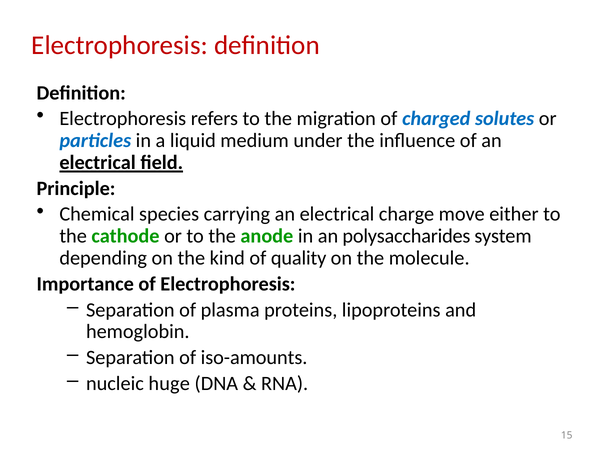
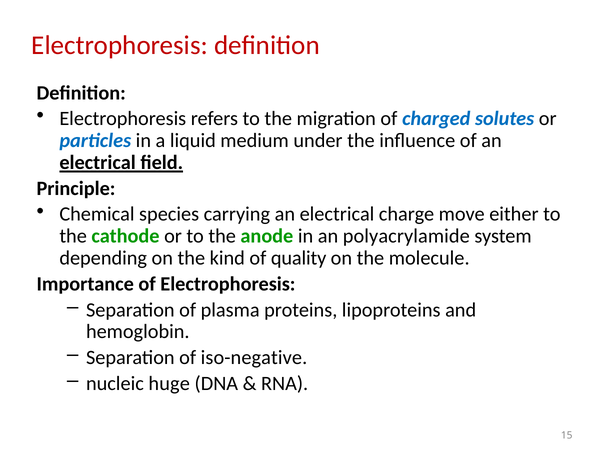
polysaccharides: polysaccharides -> polyacrylamide (406, 236)
iso-amounts: iso-amounts -> iso-negative (254, 357)
